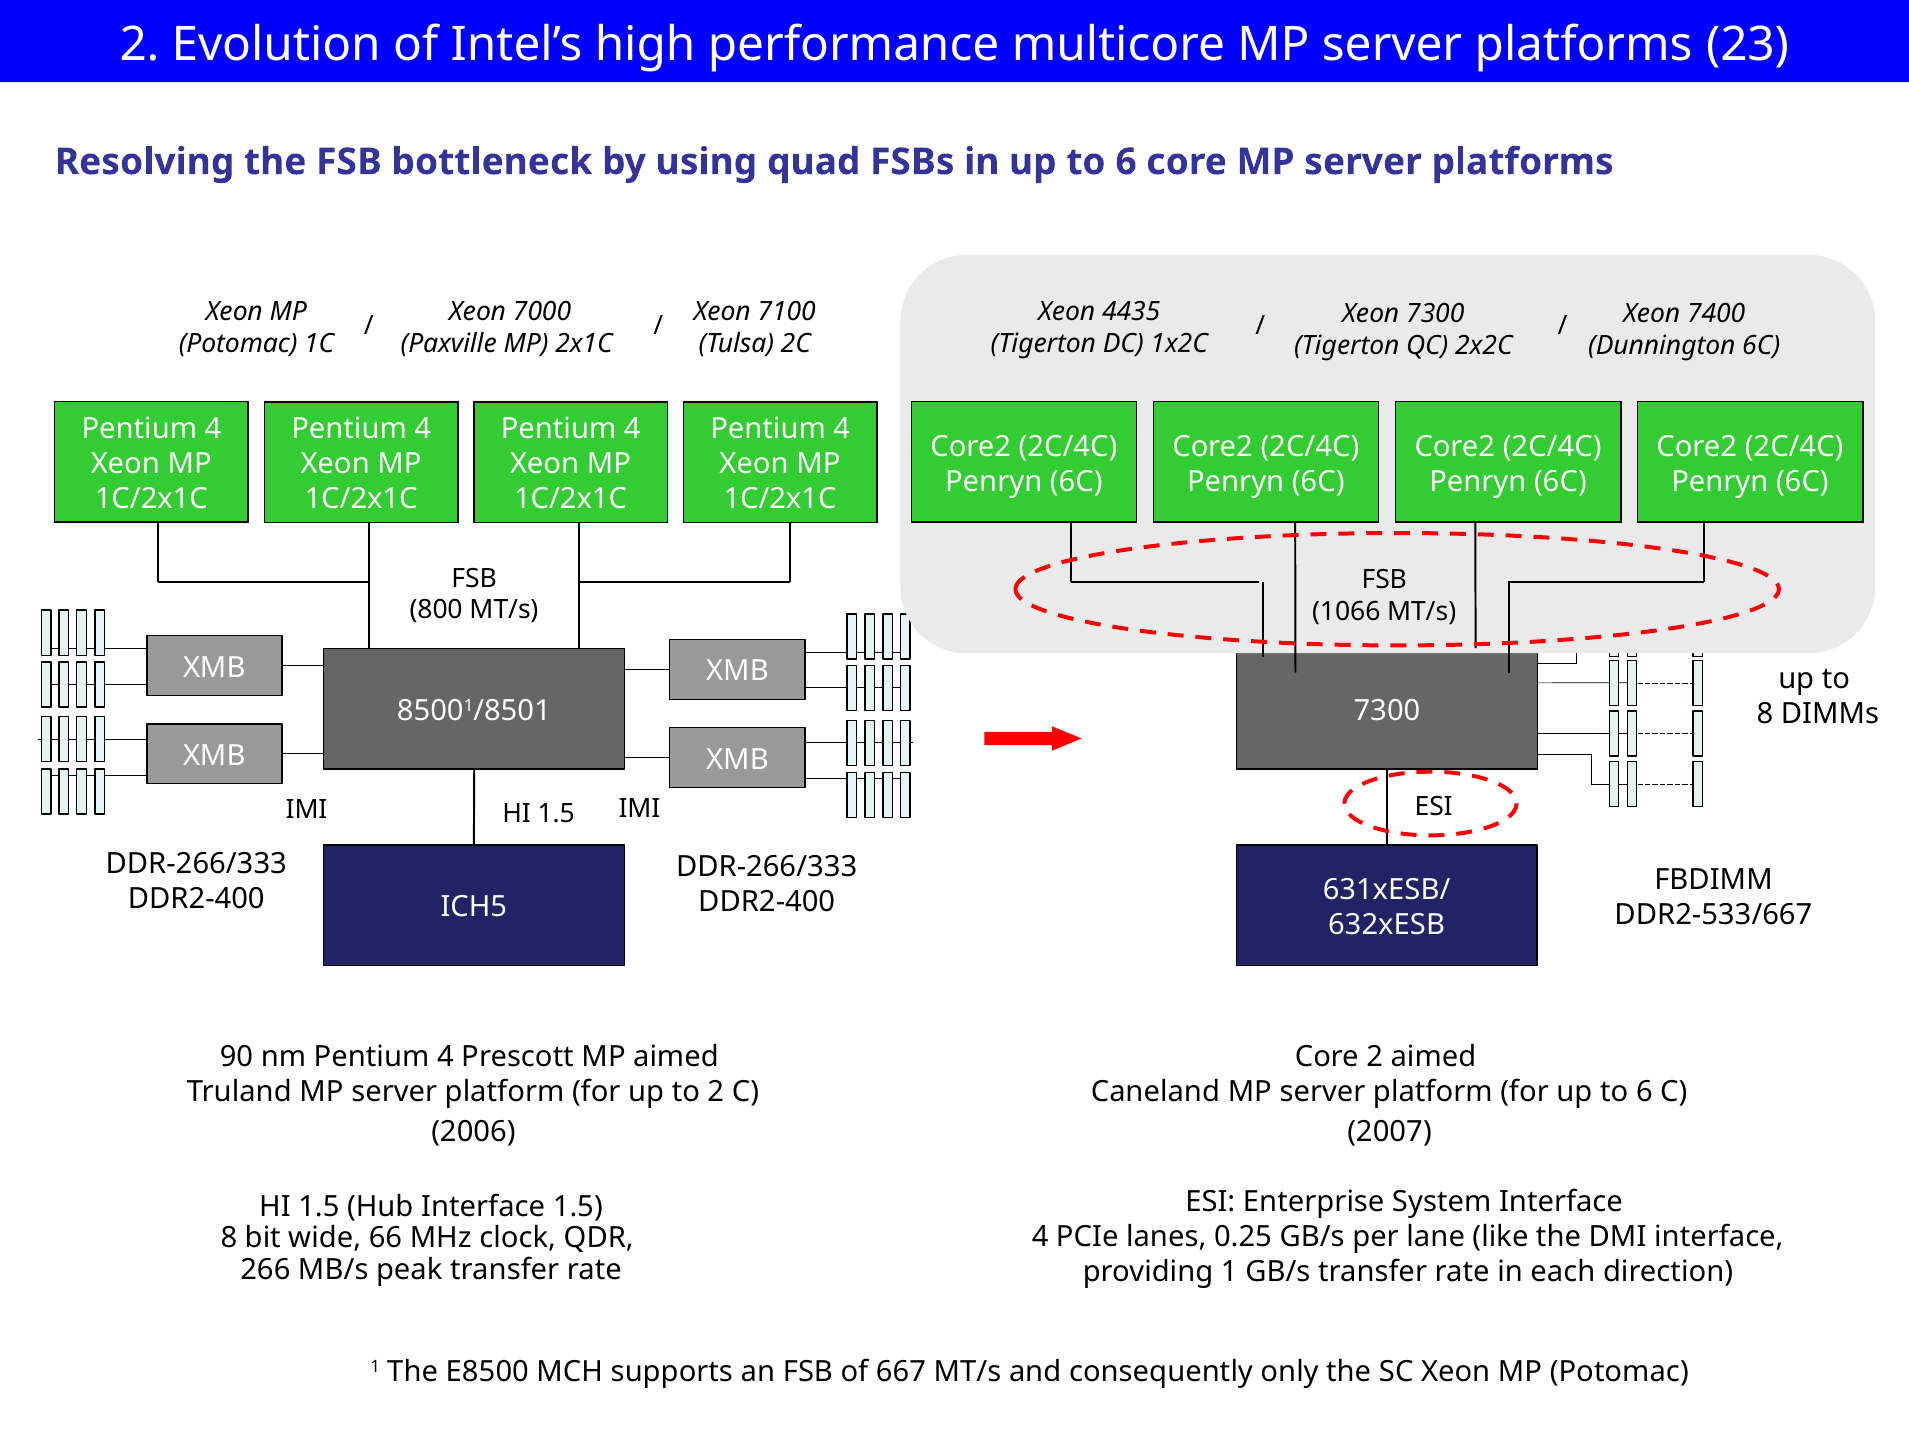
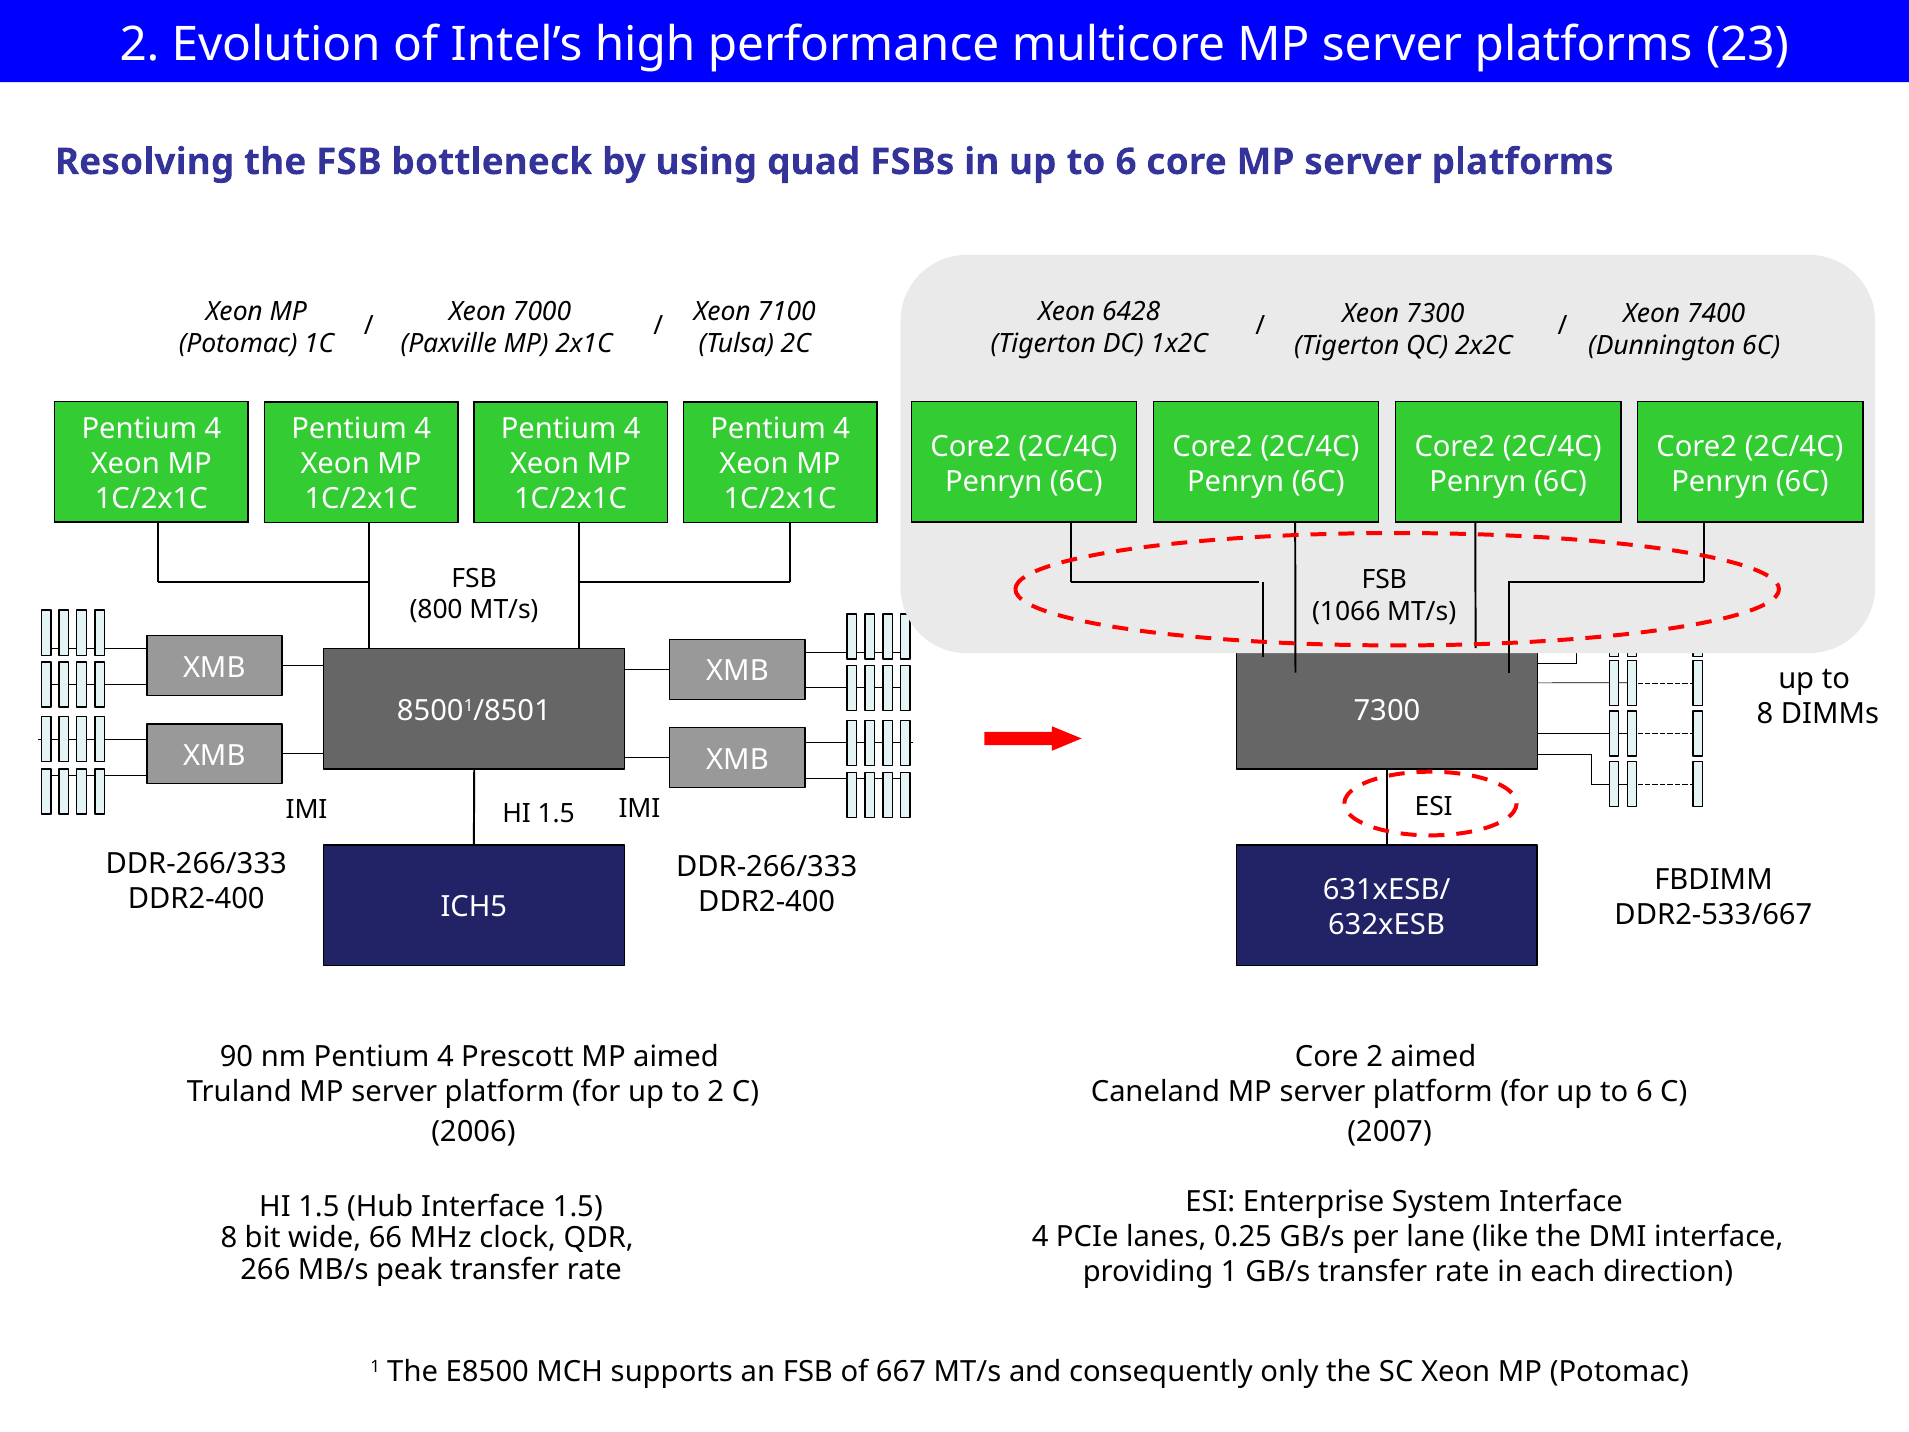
4435: 4435 -> 6428 (1131, 312)
